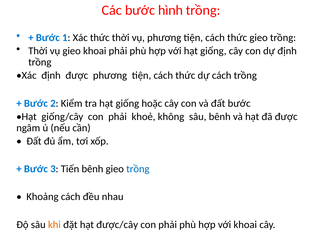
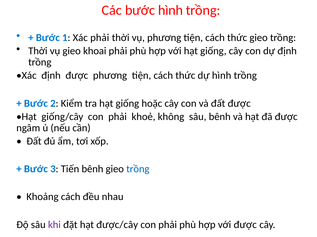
Xác thức: thức -> phải (100, 38)
dự cách: cách -> hình (222, 76)
đất bước: bước -> được (239, 104)
khi colour: orange -> purple (54, 225)
với khoai: khoai -> được (245, 225)
